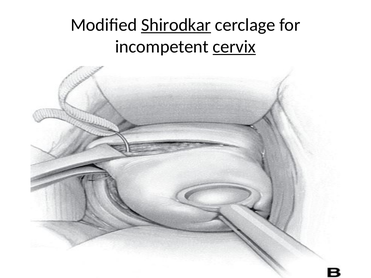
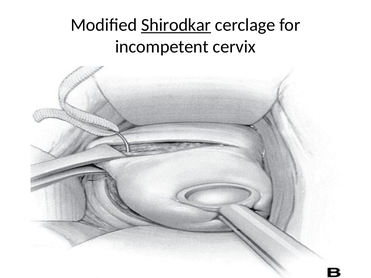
cervix underline: present -> none (234, 47)
